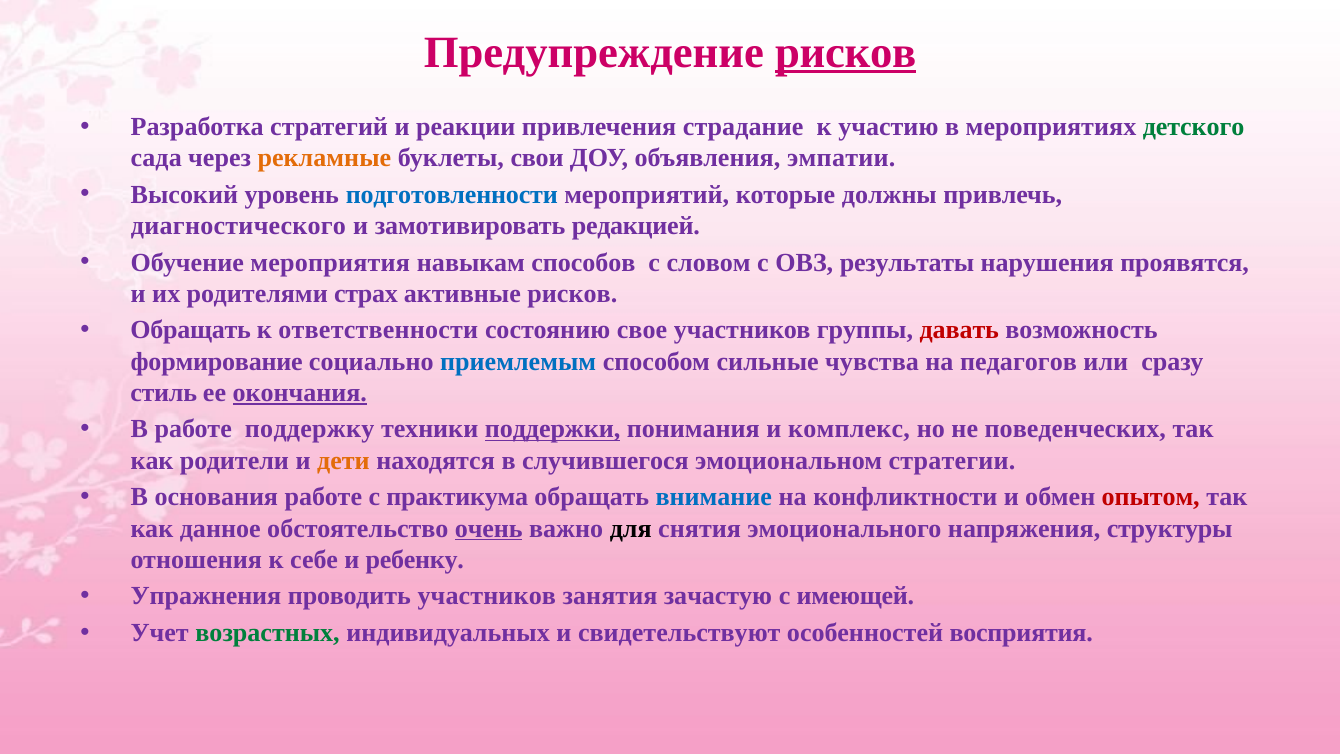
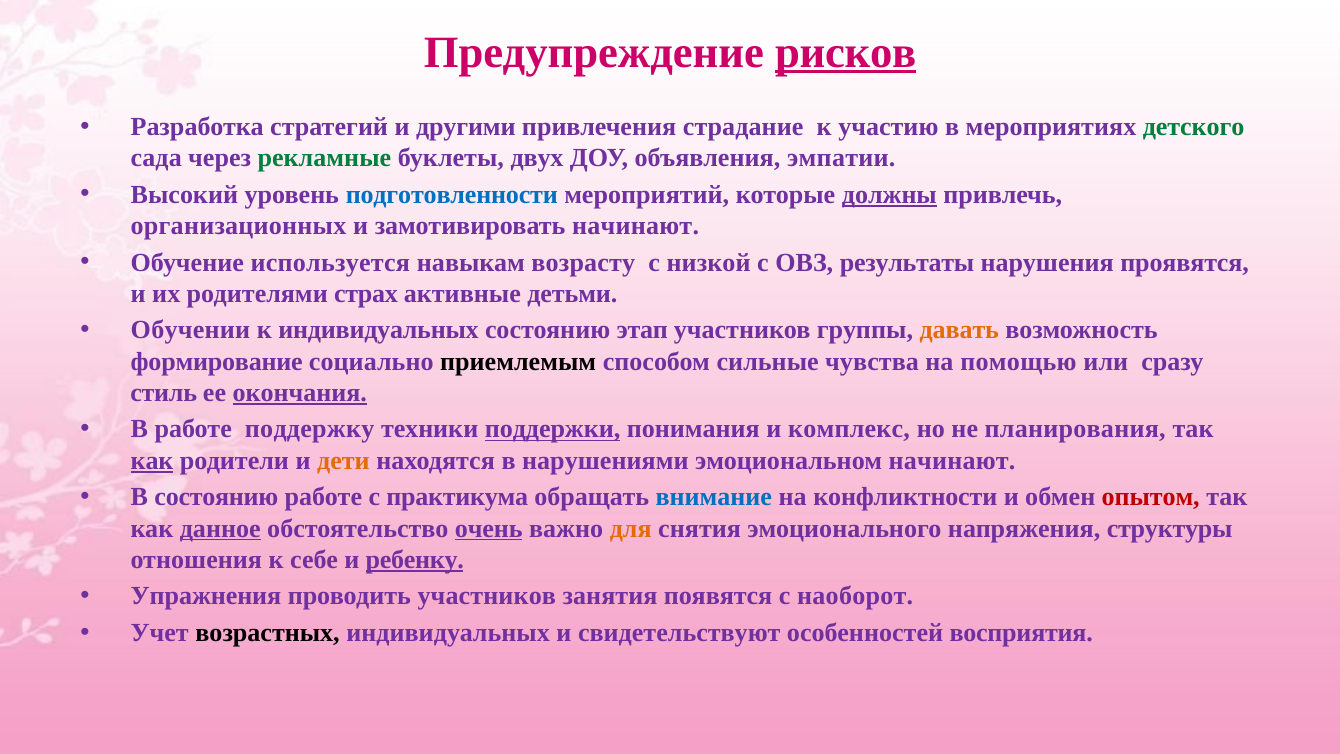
реакции: реакции -> другими (466, 127)
рекламные colour: orange -> green (324, 158)
свои: свои -> двух (537, 158)
должны underline: none -> present (889, 195)
диагностического: диагностического -> организационных (239, 226)
замотивировать редакцией: редакцией -> начинают (636, 226)
мероприятия: мероприятия -> используется (330, 262)
способов: способов -> возрасту (583, 262)
словом: словом -> низкой (709, 262)
активные рисков: рисков -> детьми (572, 294)
Обращать: Обращать -> Обучении (190, 330)
к ответственности: ответственности -> индивидуальных (379, 330)
свое: свое -> этап (642, 330)
давать colour: red -> orange (959, 330)
приемлемым colour: blue -> black (518, 361)
педагогов: педагогов -> помощью (1018, 361)
поведенческих: поведенческих -> планирования (1075, 429)
как underline: none -> present (152, 461)
случившегося: случившегося -> нарушениями (605, 461)
эмоциональном стратегии: стратегии -> начинают (952, 461)
В основания: основания -> состоянию (216, 497)
данное underline: none -> present (220, 528)
для colour: black -> orange (631, 528)
ребенку underline: none -> present (415, 560)
зачастую: зачастую -> появятся (718, 596)
имеющей: имеющей -> наоборот (855, 596)
возрастных colour: green -> black (268, 633)
